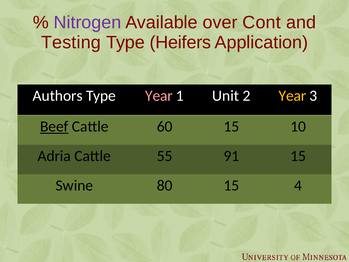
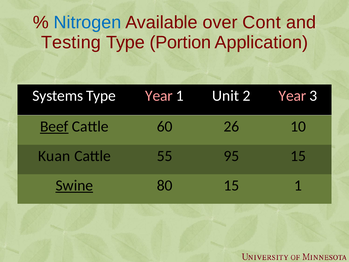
Nitrogen colour: purple -> blue (87, 23)
Heifers: Heifers -> Portion (180, 43)
Authors: Authors -> Systems (58, 96)
Year colour: yellow -> pink (293, 96)
60 15: 15 -> 26 (231, 126)
Adria: Adria -> Kuan (54, 156)
91: 91 -> 95 (231, 156)
Swine underline: none -> present (74, 185)
15 4: 4 -> 1 (298, 185)
